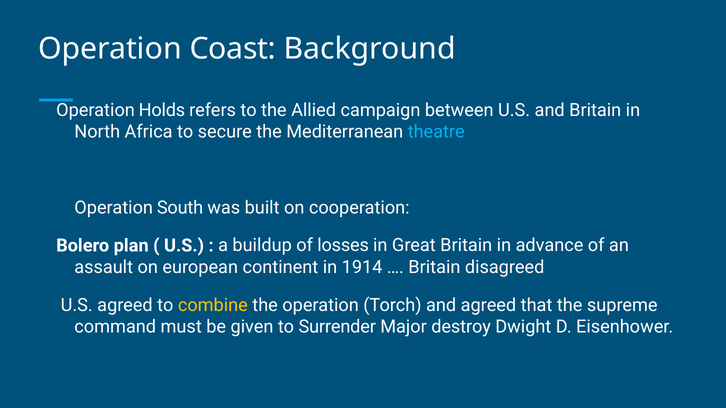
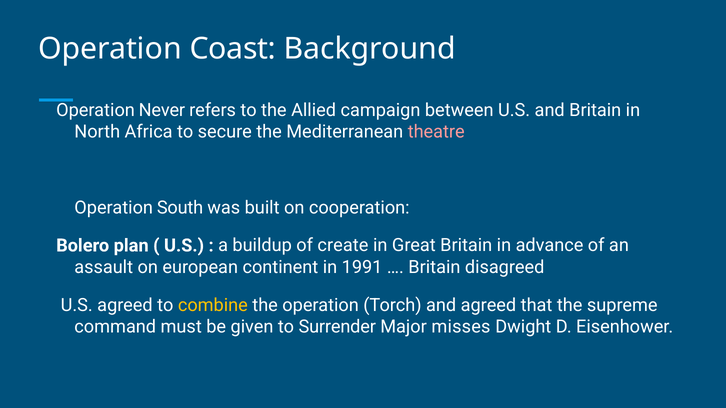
Holds: Holds -> Never (162, 110)
theatre colour: light blue -> pink (436, 132)
losses: losses -> create (343, 246)
1914: 1914 -> 1991 (362, 268)
destroy: destroy -> misses (461, 327)
